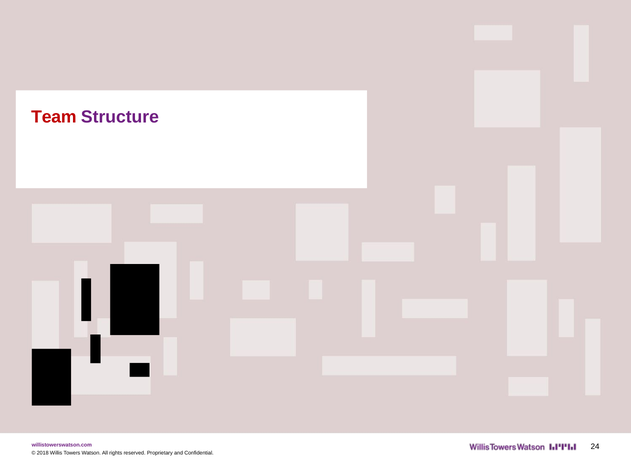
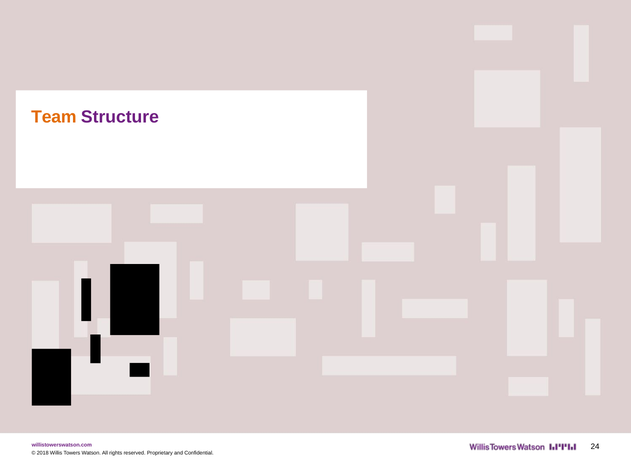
Team colour: red -> orange (54, 117)
